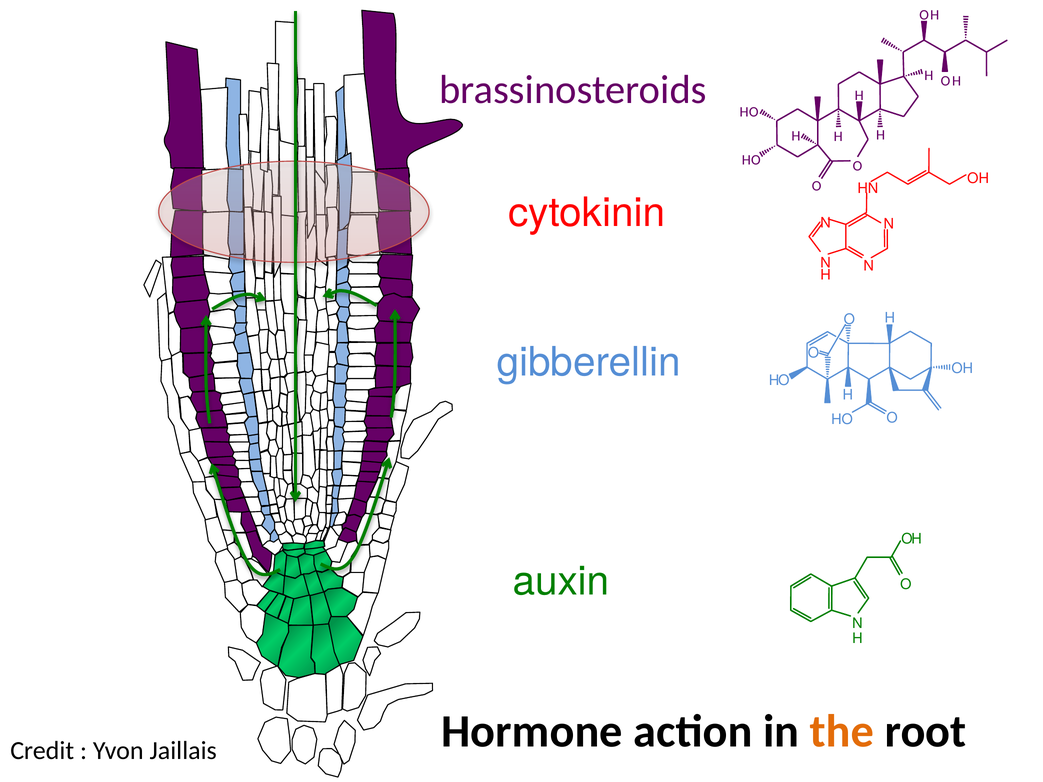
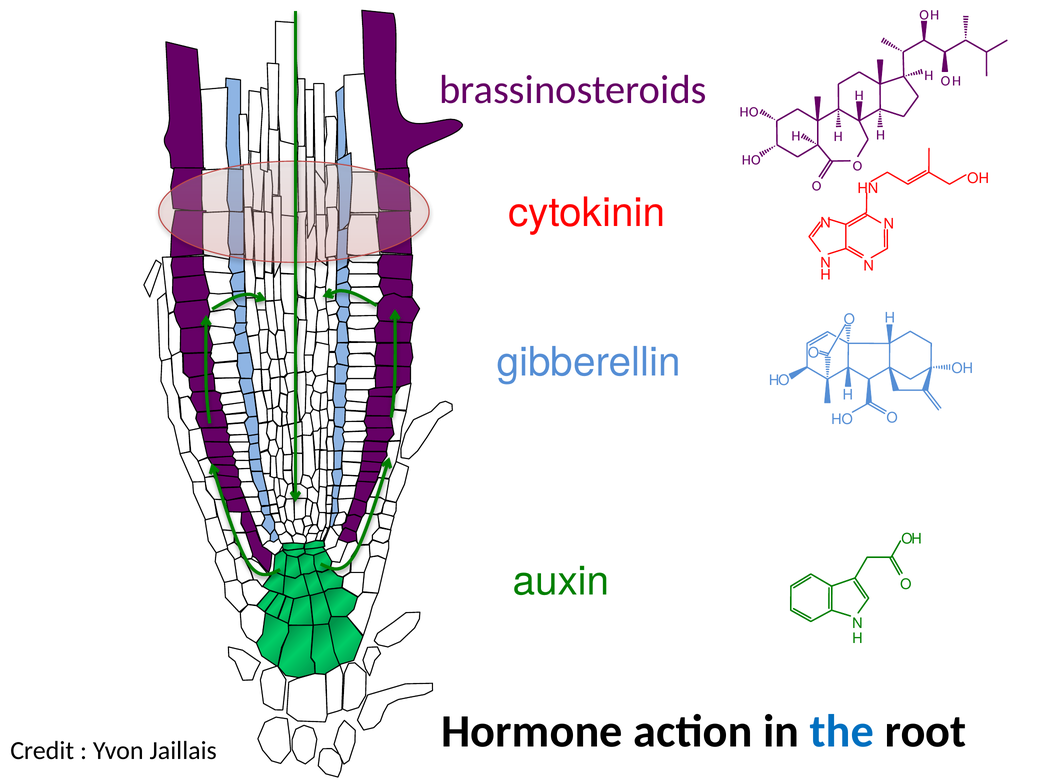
the colour: orange -> blue (842, 732)
